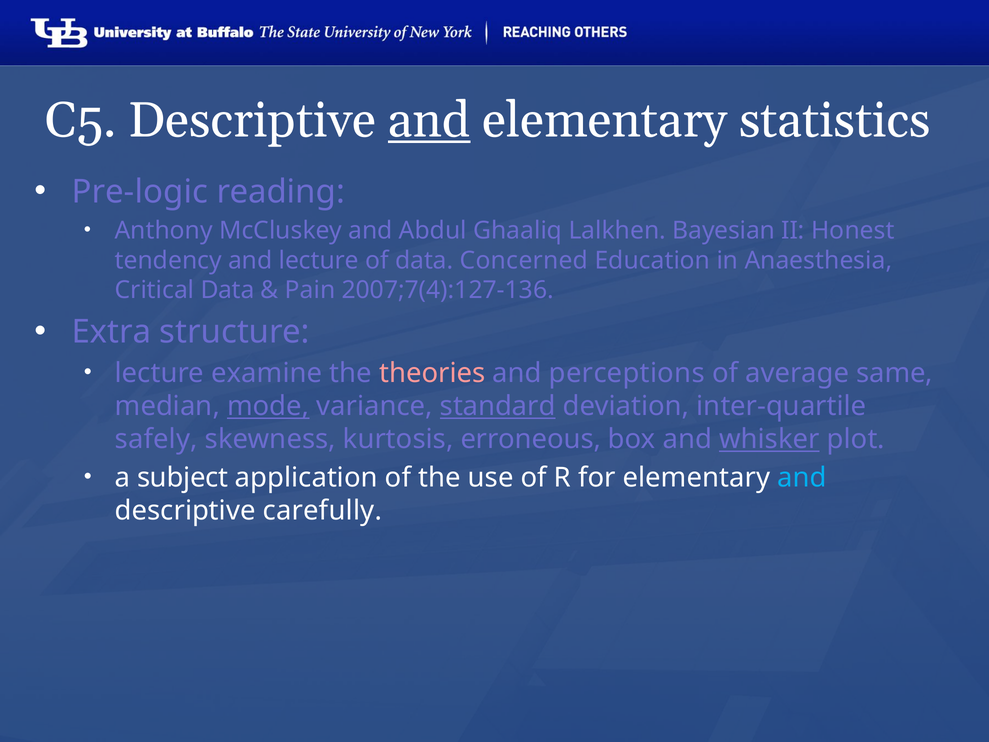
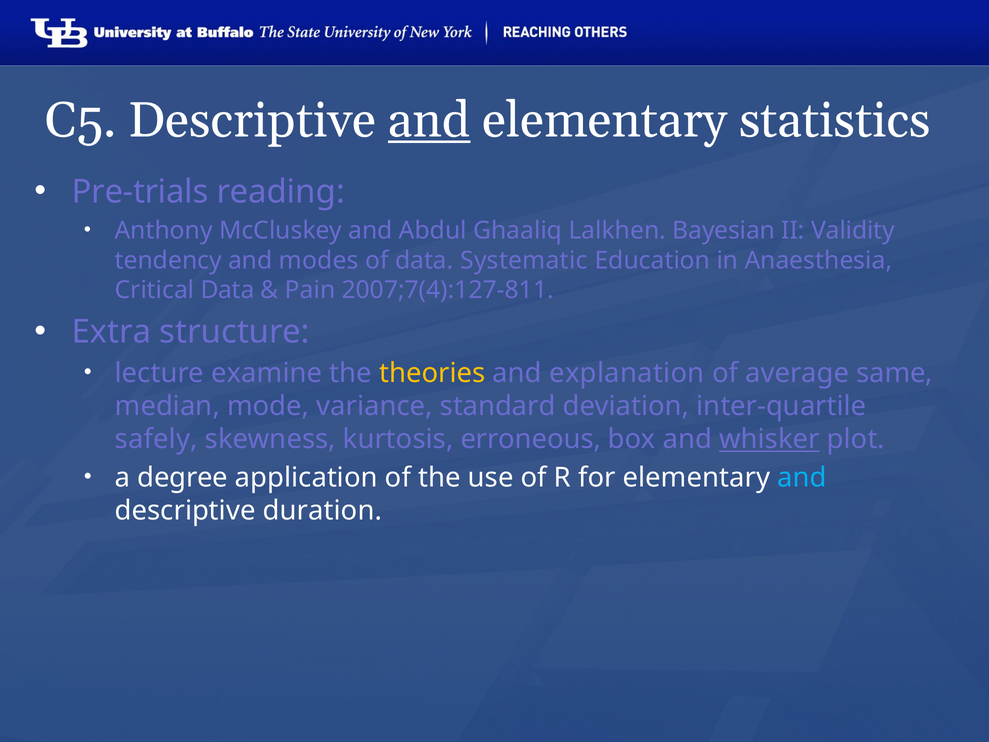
Pre-logic: Pre-logic -> Pre-trials (140, 192)
Honest: Honest -> Validity (853, 231)
and lecture: lecture -> modes (319, 260)
Concerned: Concerned -> Systematic (524, 260)
2007;7(4):127-136: 2007;7(4):127-136 -> 2007;7(4):127-811 (448, 290)
theories colour: pink -> yellow (432, 373)
perceptions: perceptions -> explanation (627, 373)
mode underline: present -> none (268, 406)
standard underline: present -> none (498, 406)
subject: subject -> degree (183, 478)
carefully: carefully -> duration (322, 511)
